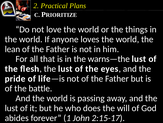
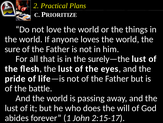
lean: lean -> sure (12, 49)
warns—the: warns—the -> surely—the (109, 59)
